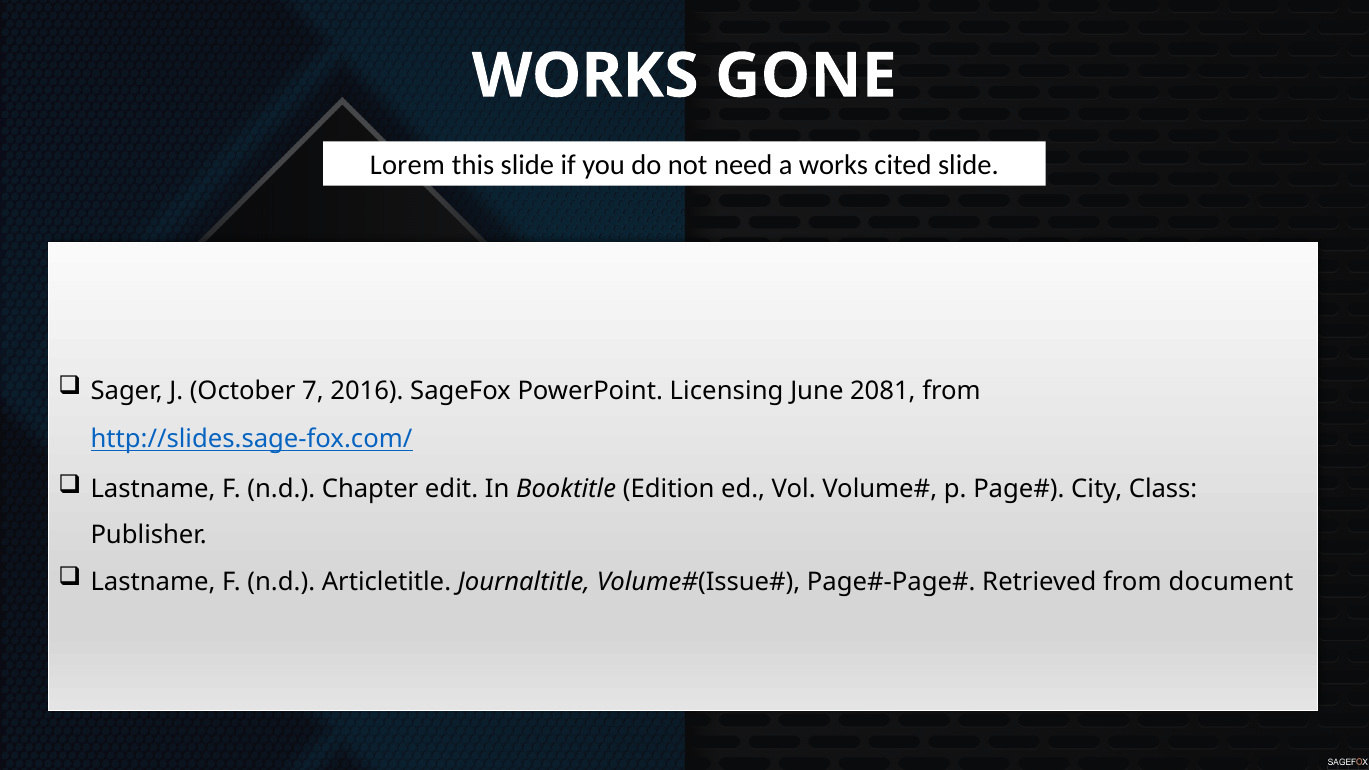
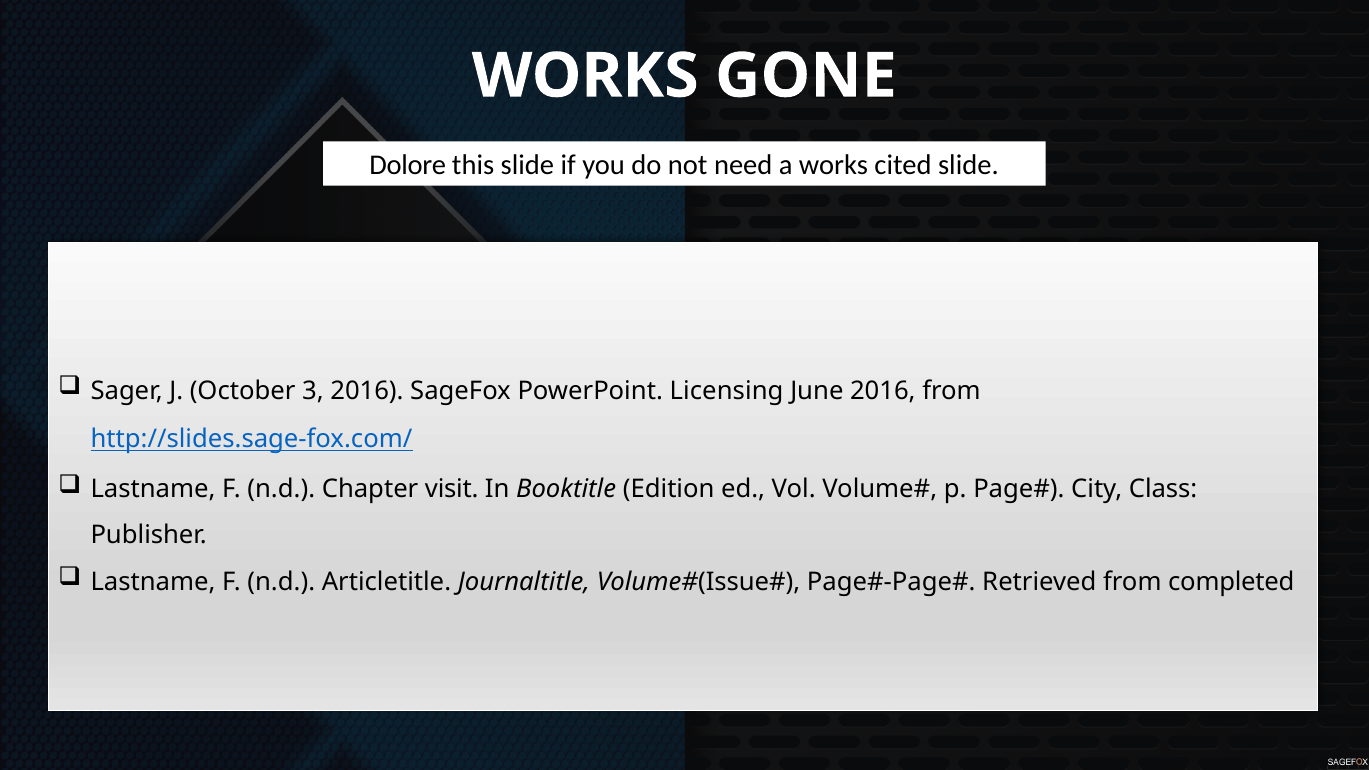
Lorem: Lorem -> Dolore (408, 165)
7: 7 -> 3 (313, 391)
June 2081: 2081 -> 2016 (883, 391)
edit: edit -> visit (452, 489)
document: document -> completed (1231, 582)
